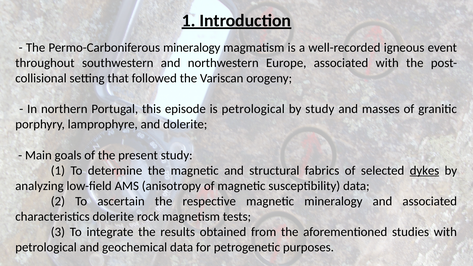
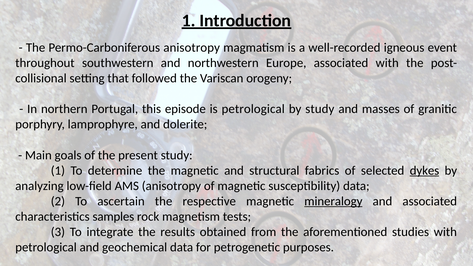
Permo-Carboniferous mineralogy: mineralogy -> anisotropy (192, 48)
mineralogy underline: none -> present (333, 201)
characteristics dolerite: dolerite -> samples (113, 217)
